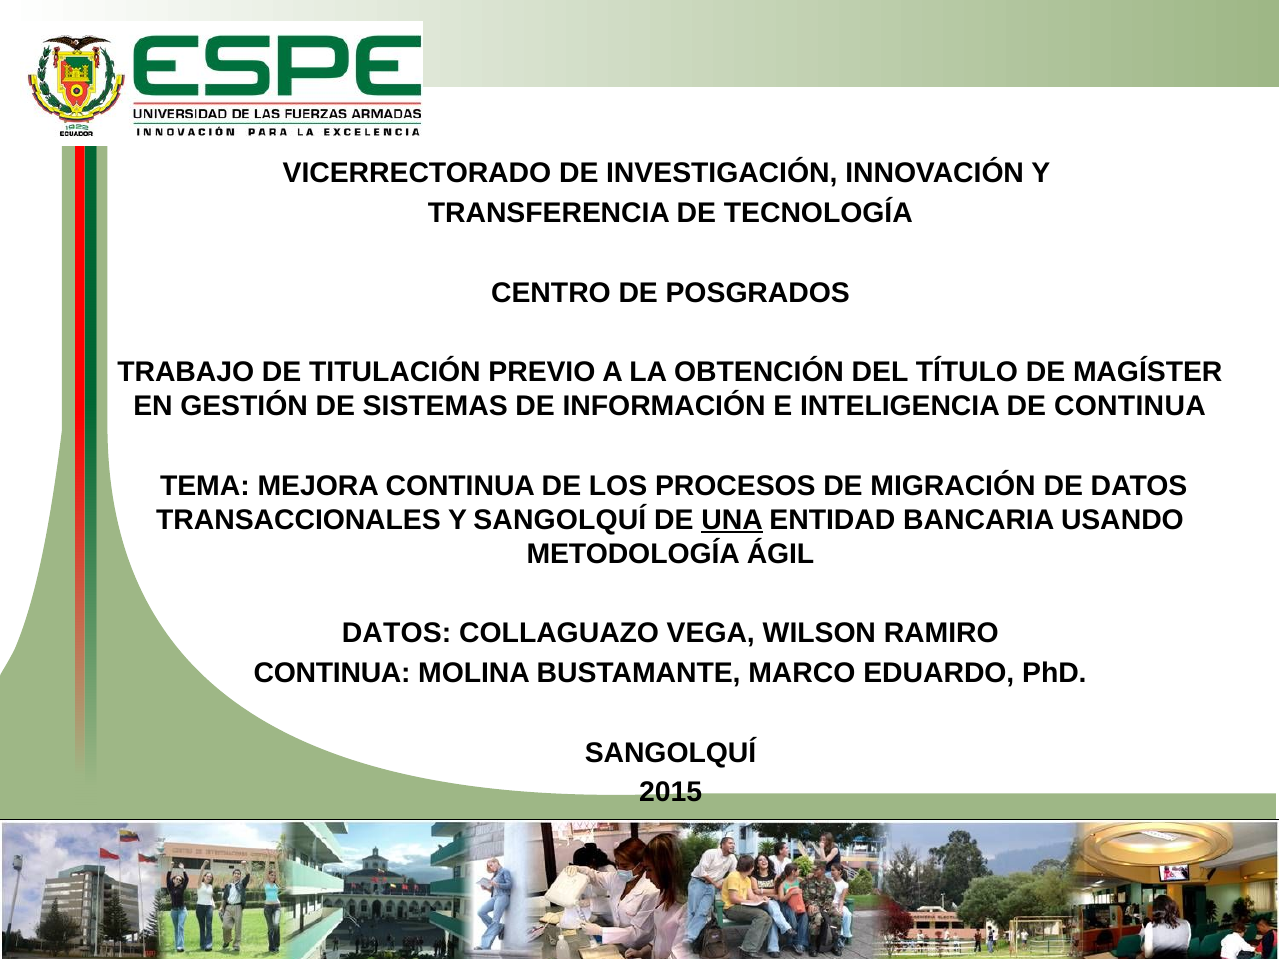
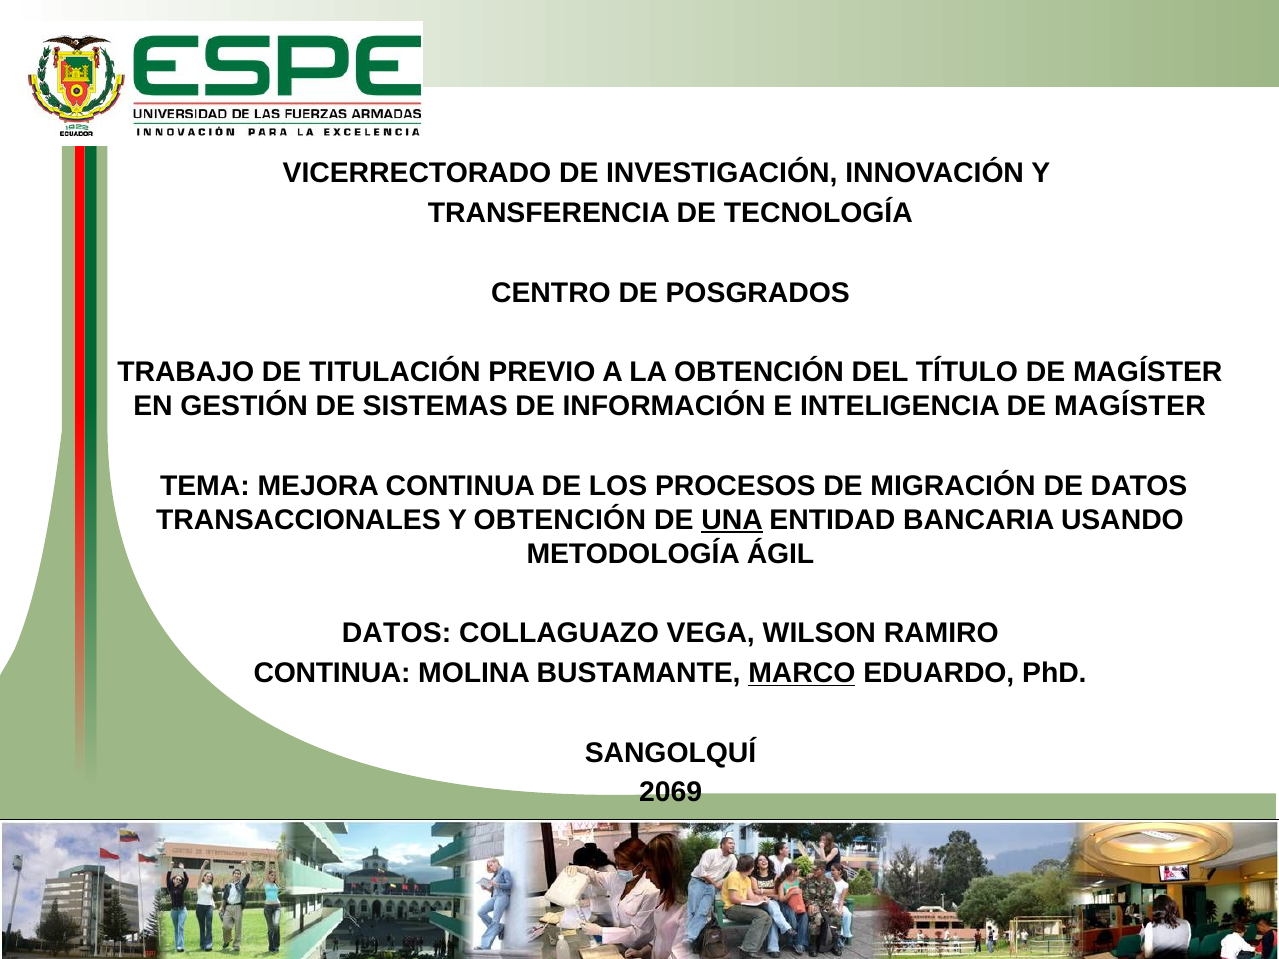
INTELIGENCIA DE CONTINUA: CONTINUA -> MAGÍSTER (1130, 406)
Y SANGOLQUÍ: SANGOLQUÍ -> OBTENCIÓN (560, 520)
MARCO underline: none -> present (802, 673)
2015: 2015 -> 2069 (671, 793)
